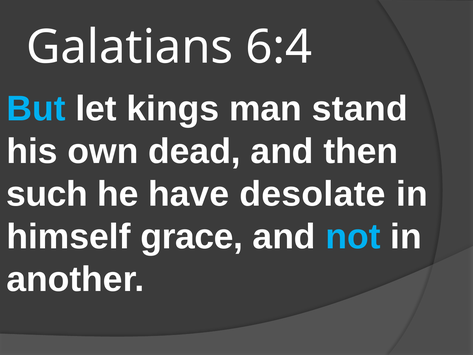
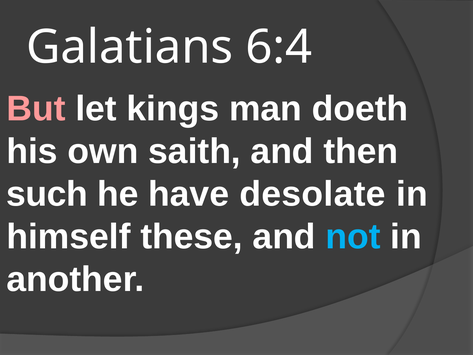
But colour: light blue -> pink (36, 109)
stand: stand -> doeth (360, 109)
dead: dead -> saith (195, 151)
grace: grace -> these (192, 237)
